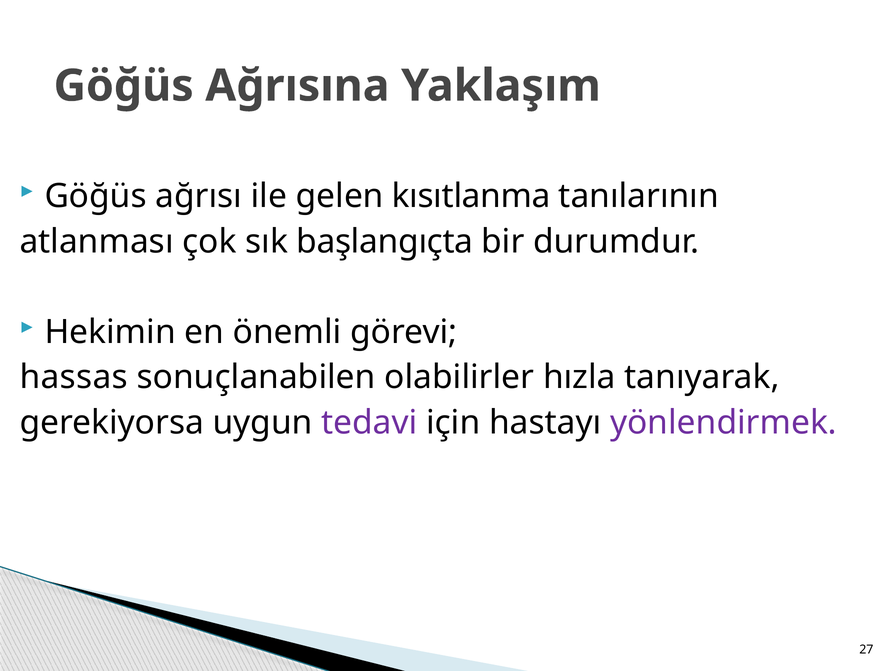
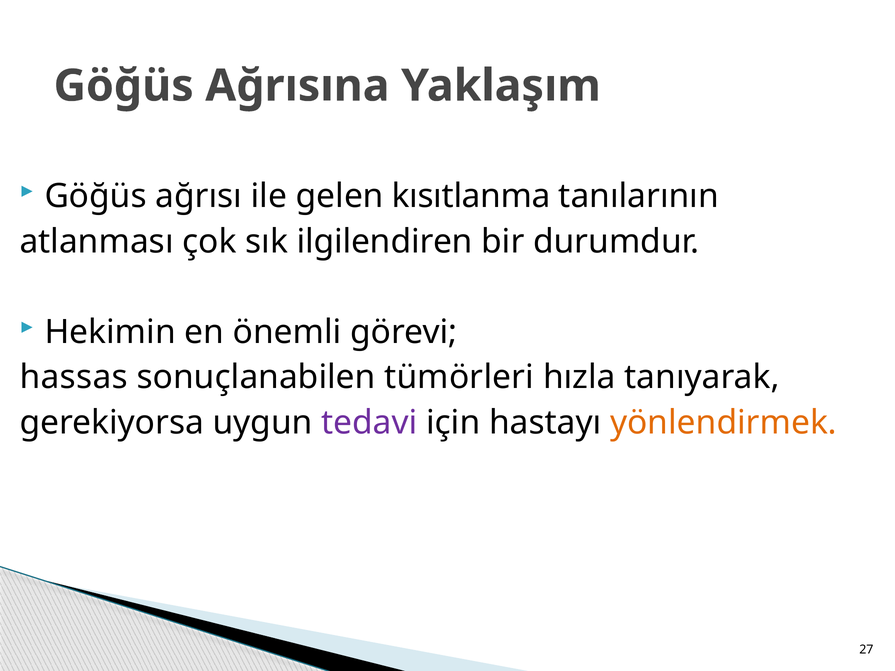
başlangıçta: başlangıçta -> ilgilendiren (385, 242)
olabilirler: olabilirler -> tümörleri (459, 377)
yönlendirmek colour: purple -> orange (724, 423)
